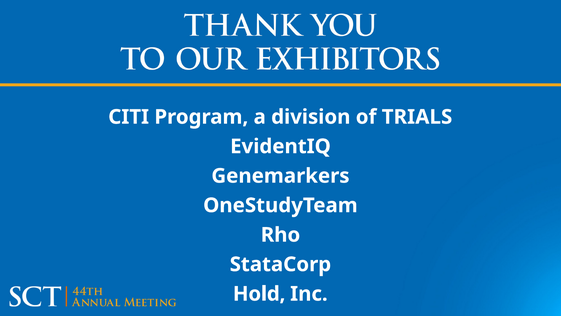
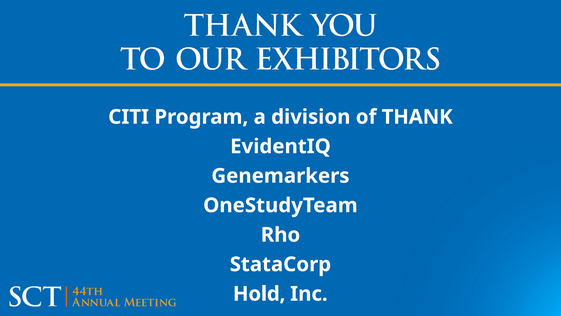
TRIALS: TRIALS -> THANK (417, 117)
